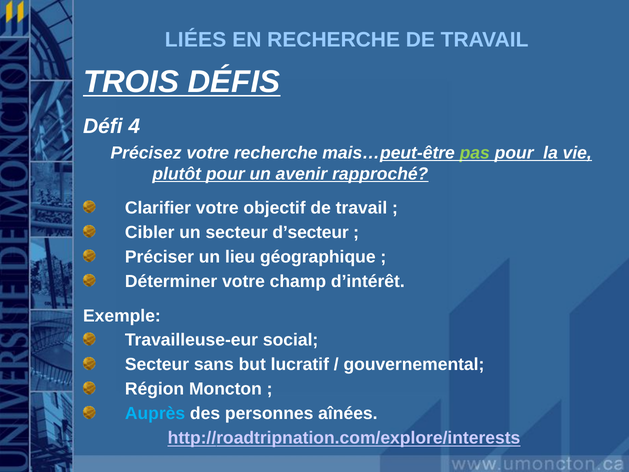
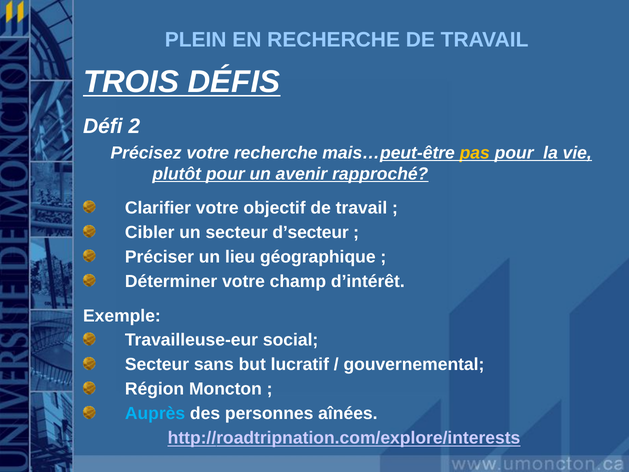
LIÉES: LIÉES -> PLEIN (196, 40)
4: 4 -> 2 (134, 126)
pas colour: light green -> yellow (475, 153)
